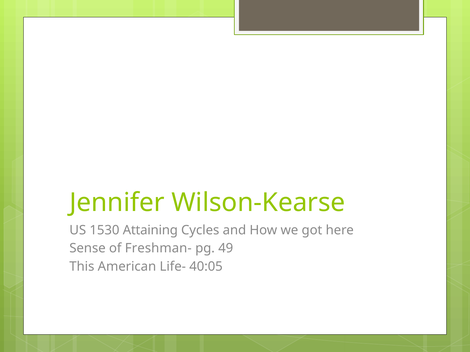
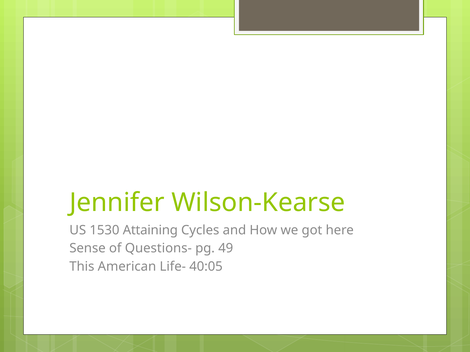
Freshman-: Freshman- -> Questions- (158, 249)
